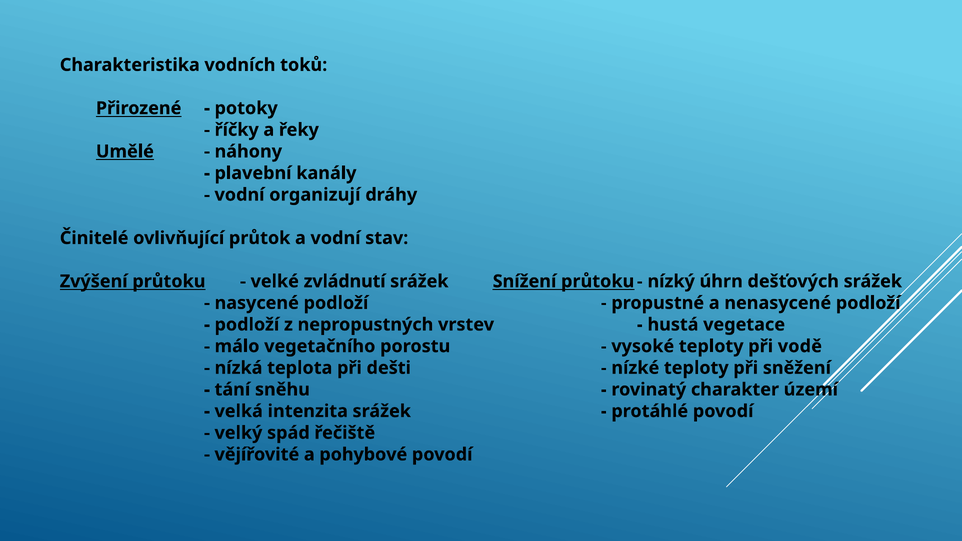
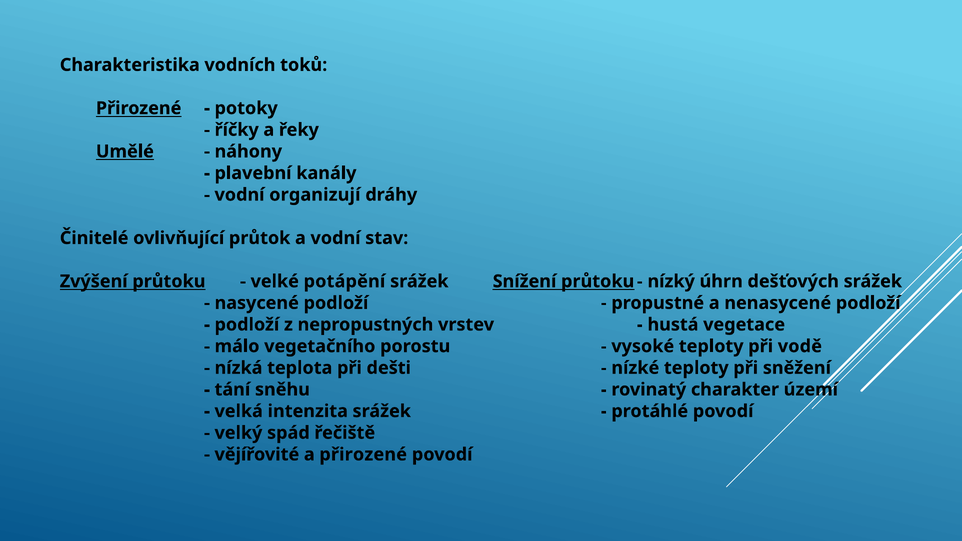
zvládnutí: zvládnutí -> potápění (344, 281)
a pohybové: pohybové -> přirozené (363, 455)
